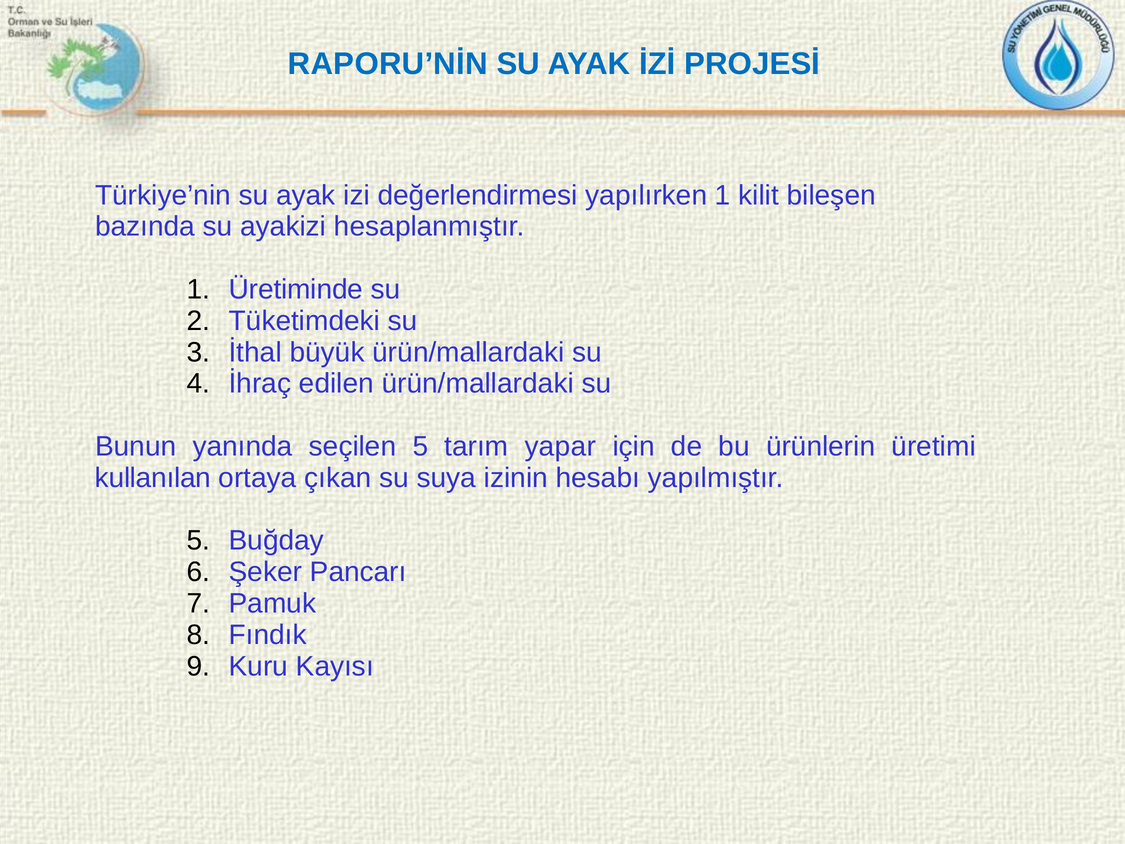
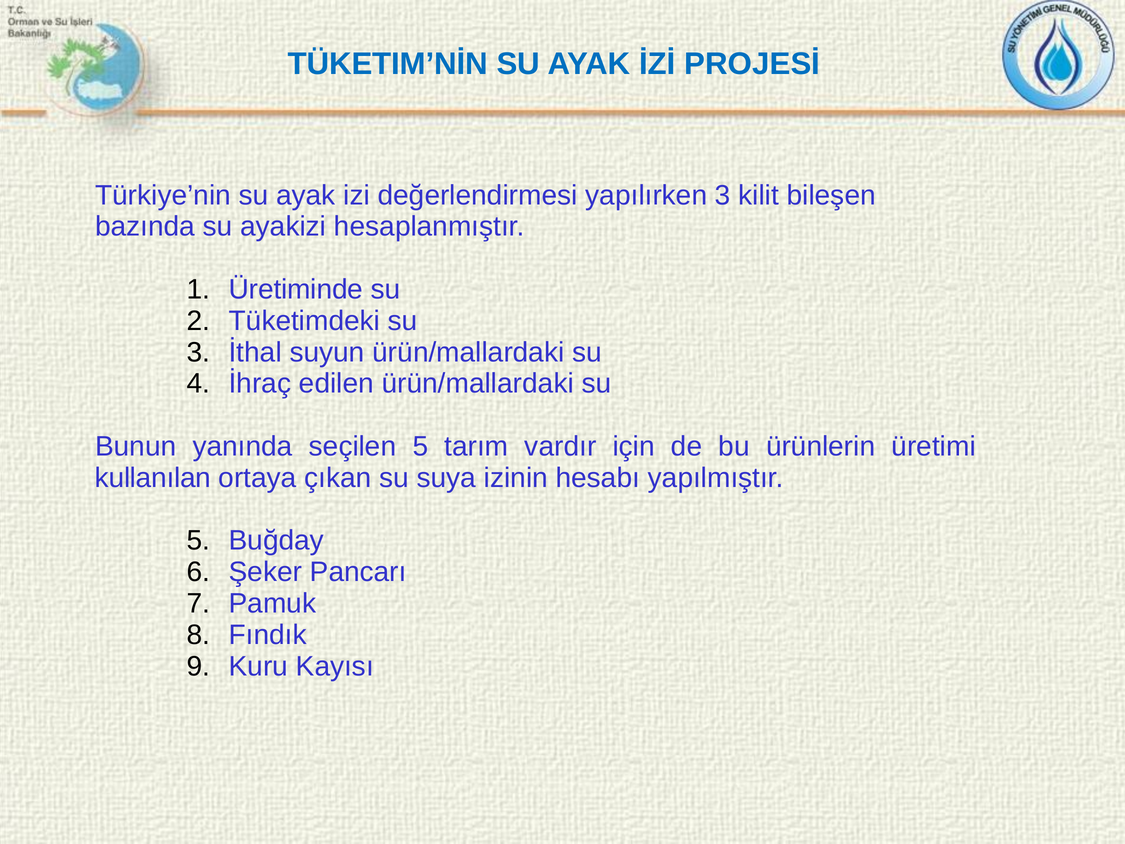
RAPORU’NİN: RAPORU’NİN -> TÜKETIM’NİN (388, 64)
yapılırken 1: 1 -> 3 (723, 195)
büyük: büyük -> suyun (327, 352)
yapar: yapar -> vardır (560, 446)
